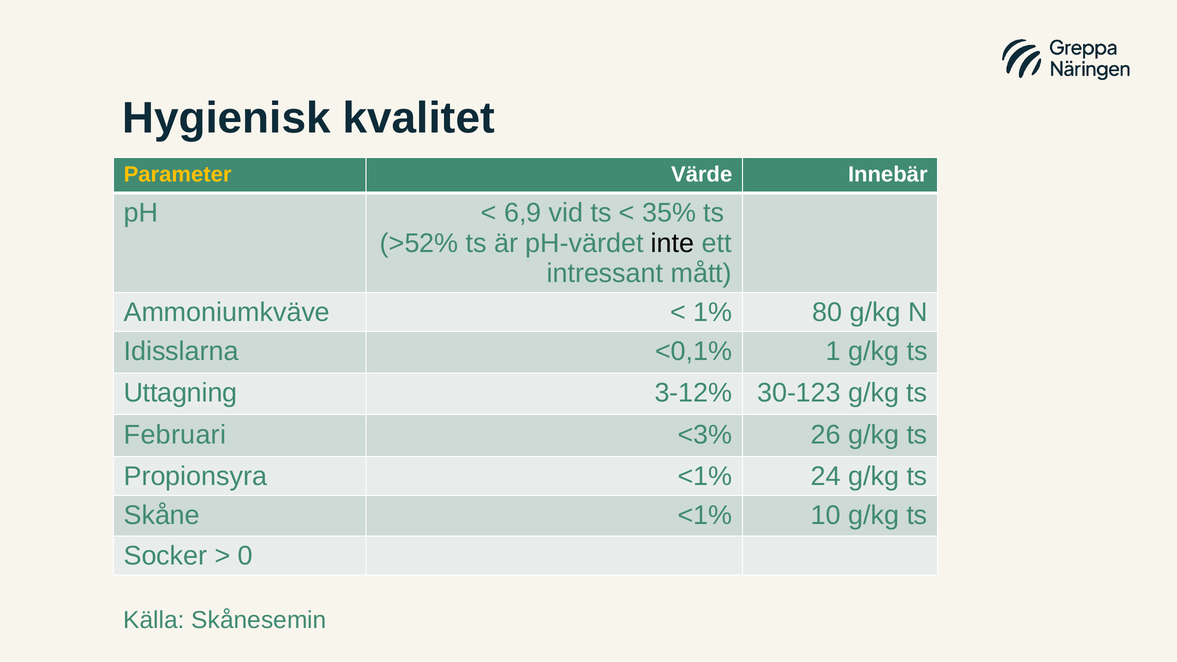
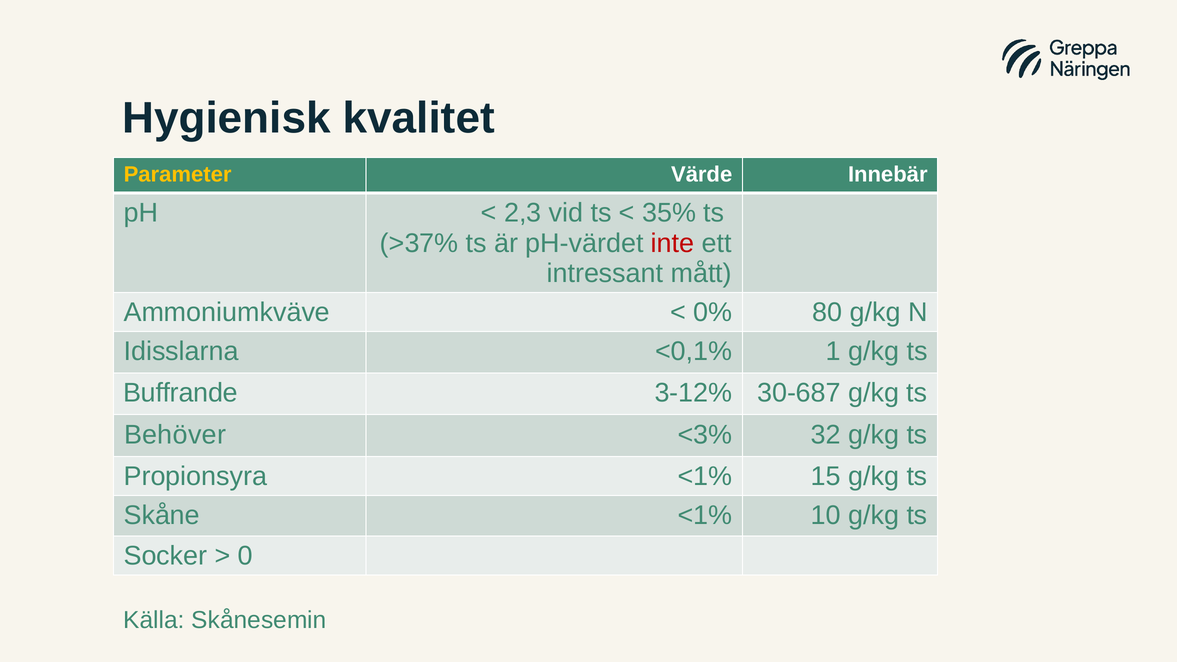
6,9: 6,9 -> 2,3 (523, 213)
>52%: >52% -> >37% (419, 243)
inte colour: black -> red (673, 243)
1%: 1% -> 0% (713, 312)
Uttagning: Uttagning -> Buffrande (180, 393)
30-123: 30-123 -> 30-687 (799, 393)
Februari: Februari -> Behöver (175, 435)
26: 26 -> 32 (826, 435)
24: 24 -> 15 (826, 476)
